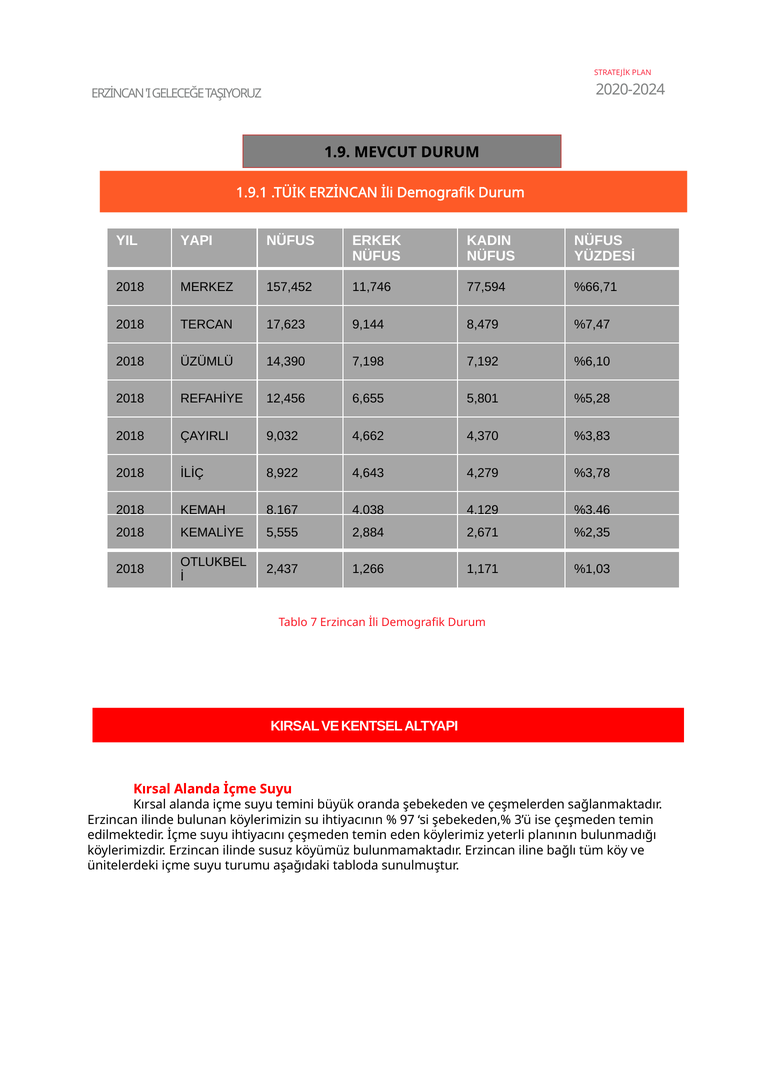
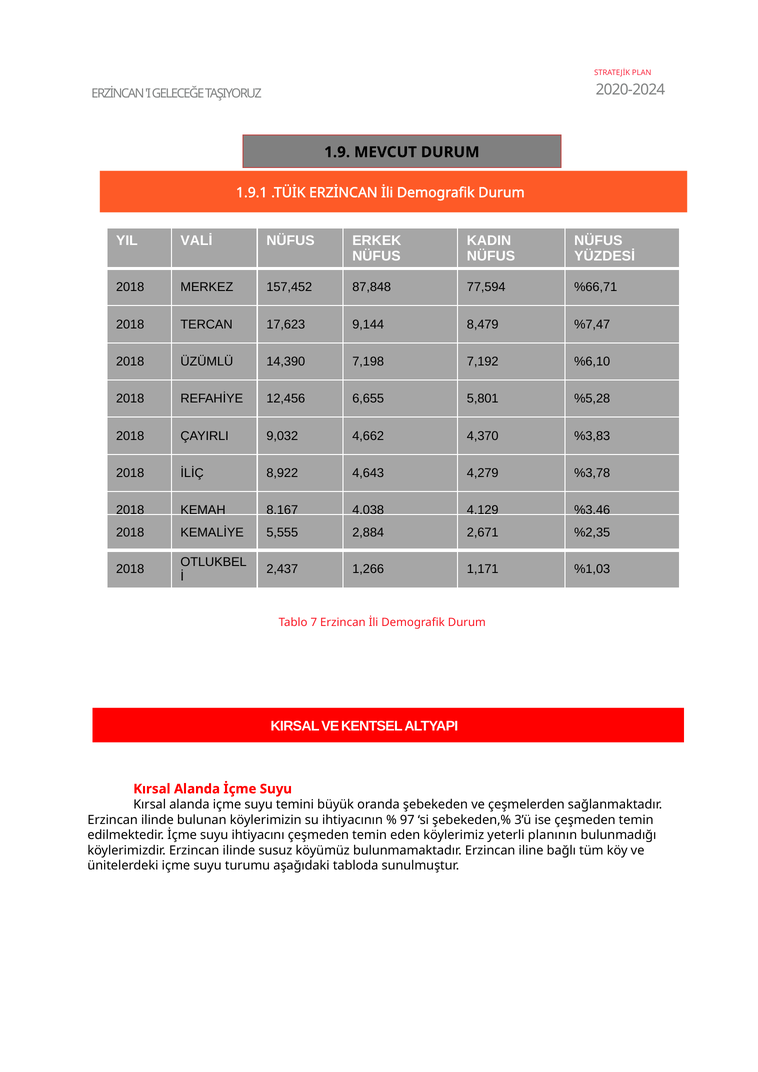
YAPI: YAPI -> VALİ (196, 241)
11,746: 11,746 -> 87,848 (372, 287)
